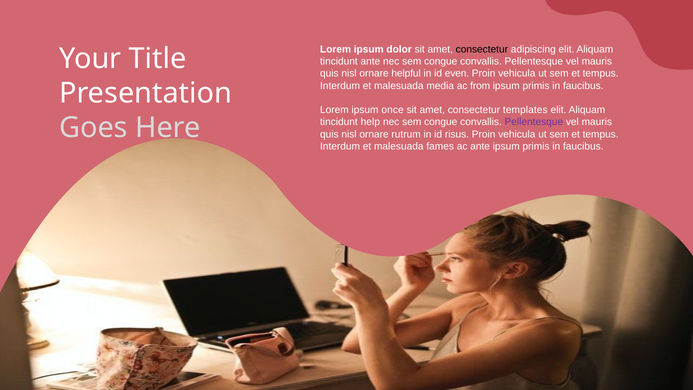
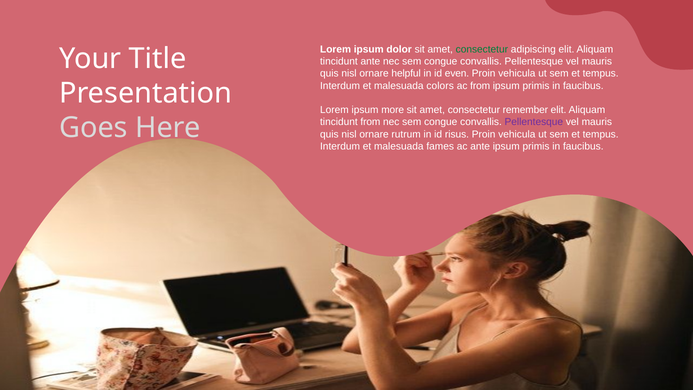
consectetur colour: black -> green (482, 49)
media: media -> colors (440, 86)
once: once -> more (393, 110)
templates: templates -> remember (525, 110)
tincidunt help: help -> from (370, 122)
